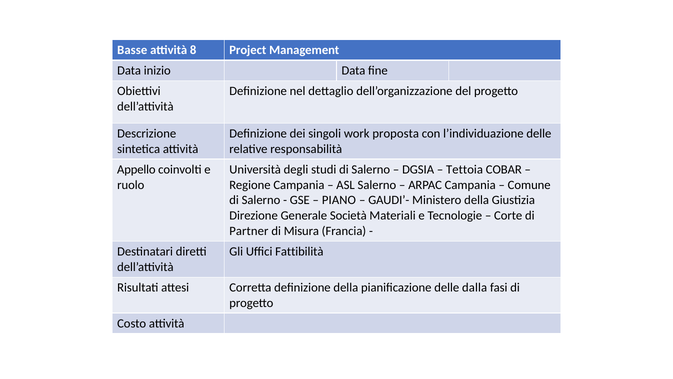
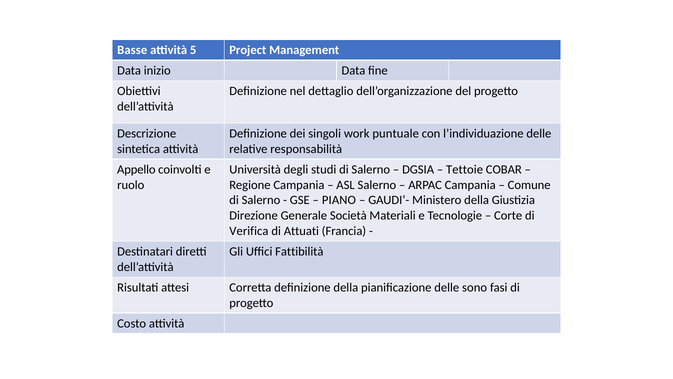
8: 8 -> 5 (193, 50)
proposta: proposta -> puntuale (396, 133)
Tettoia: Tettoia -> Tettoie (465, 169)
Partner: Partner -> Verifica (249, 231)
Misura: Misura -> Attuati (301, 231)
dalla: dalla -> sono (475, 287)
